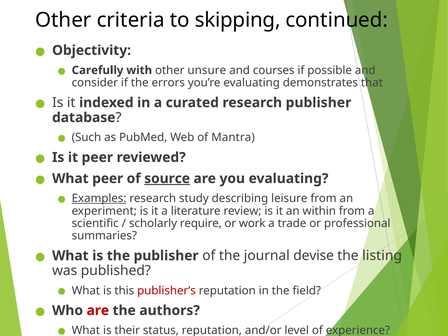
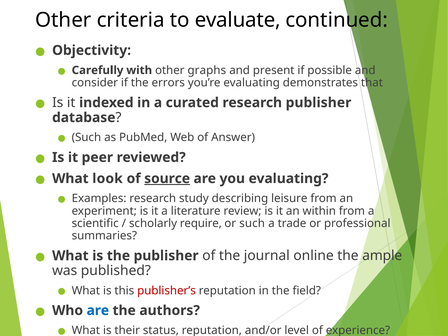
skipping: skipping -> evaluate (238, 20)
unsure: unsure -> graphs (207, 70)
courses: courses -> present (274, 70)
Mantra: Mantra -> Answer (233, 137)
What peer: peer -> look (108, 179)
Examples underline: present -> none (99, 198)
or work: work -> such (252, 223)
devise: devise -> online (314, 256)
listing: listing -> ample (382, 256)
are colour: red -> blue (98, 310)
